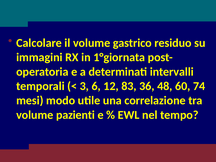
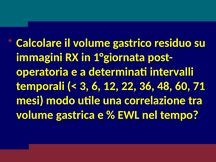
83: 83 -> 22 (129, 86)
74: 74 -> 71 (199, 86)
pazienti: pazienti -> gastrica (75, 115)
